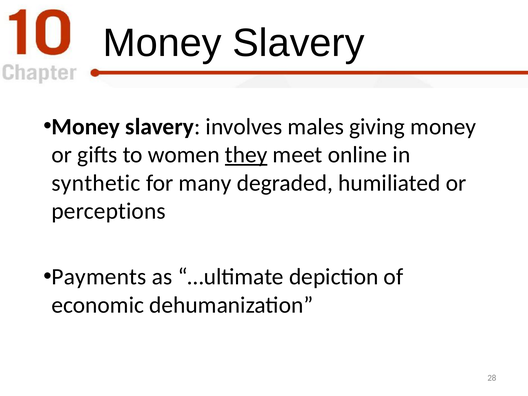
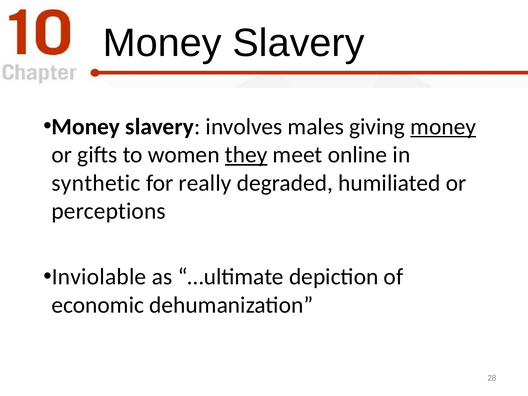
money underline: none -> present (443, 127)
many: many -> really (205, 183)
Payments: Payments -> Inviolable (99, 277)
